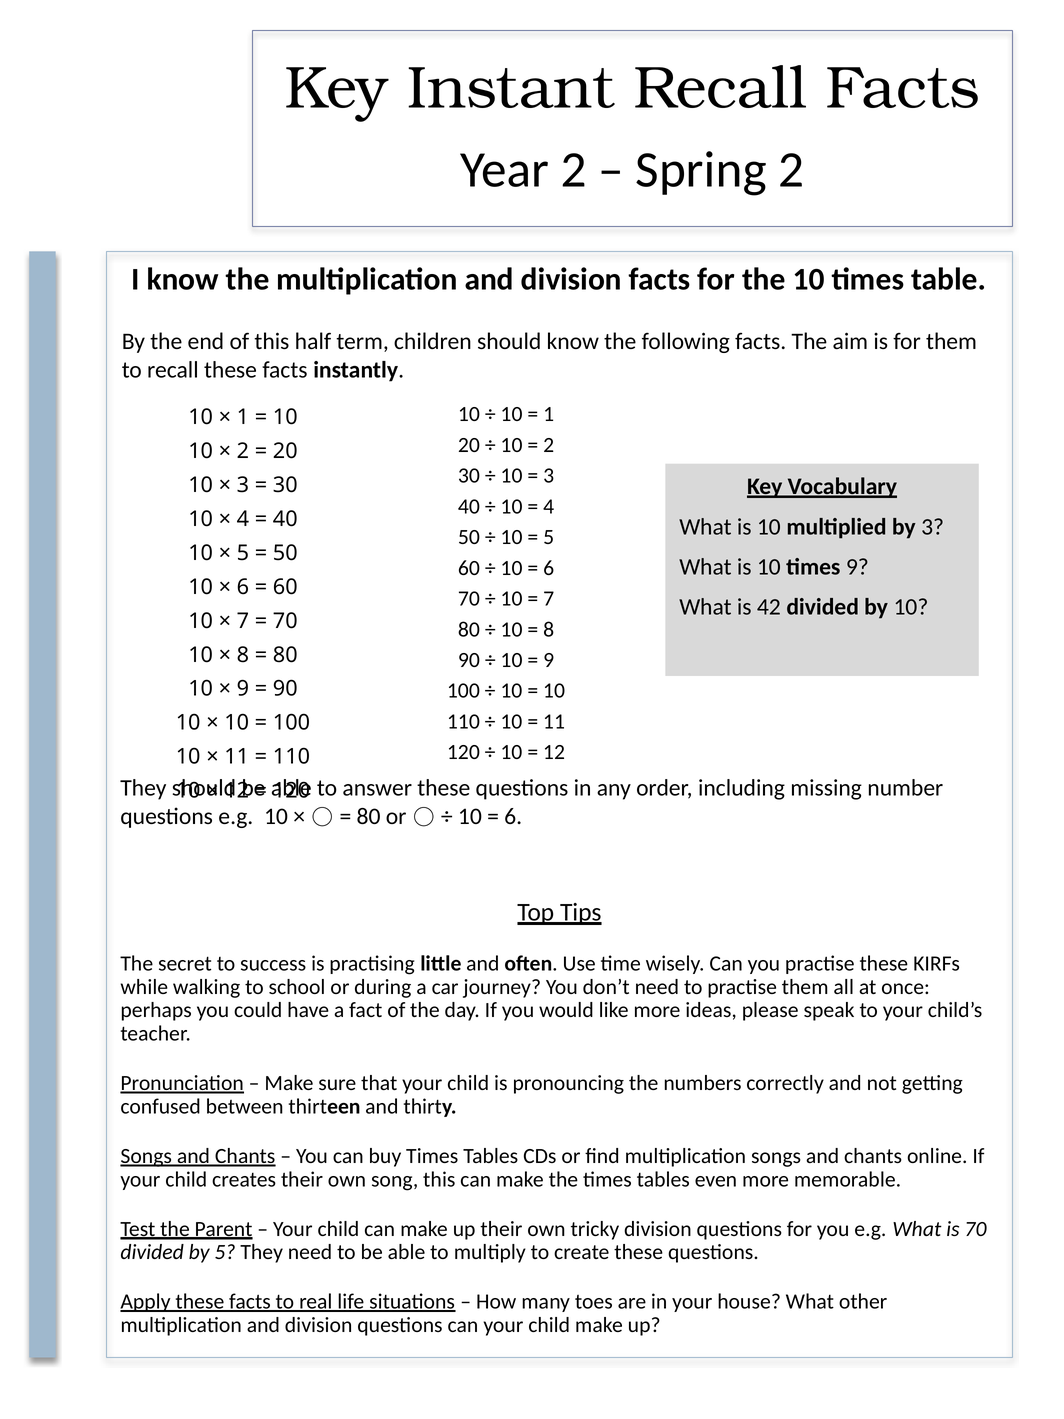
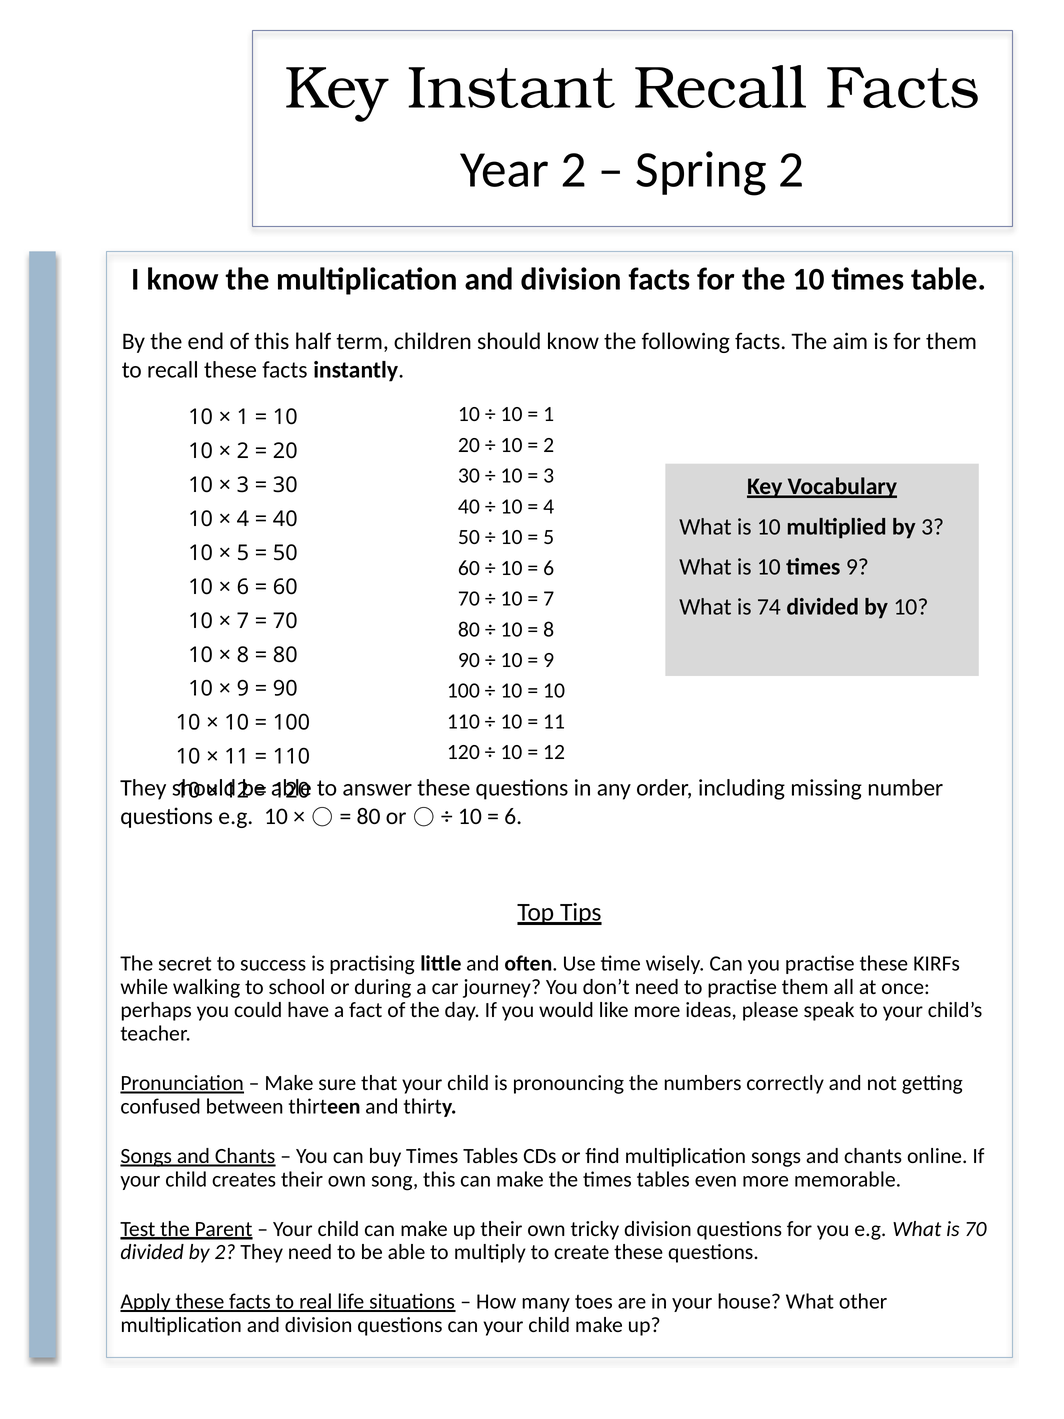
42: 42 -> 74 (769, 607)
by 5: 5 -> 2 (225, 1252)
